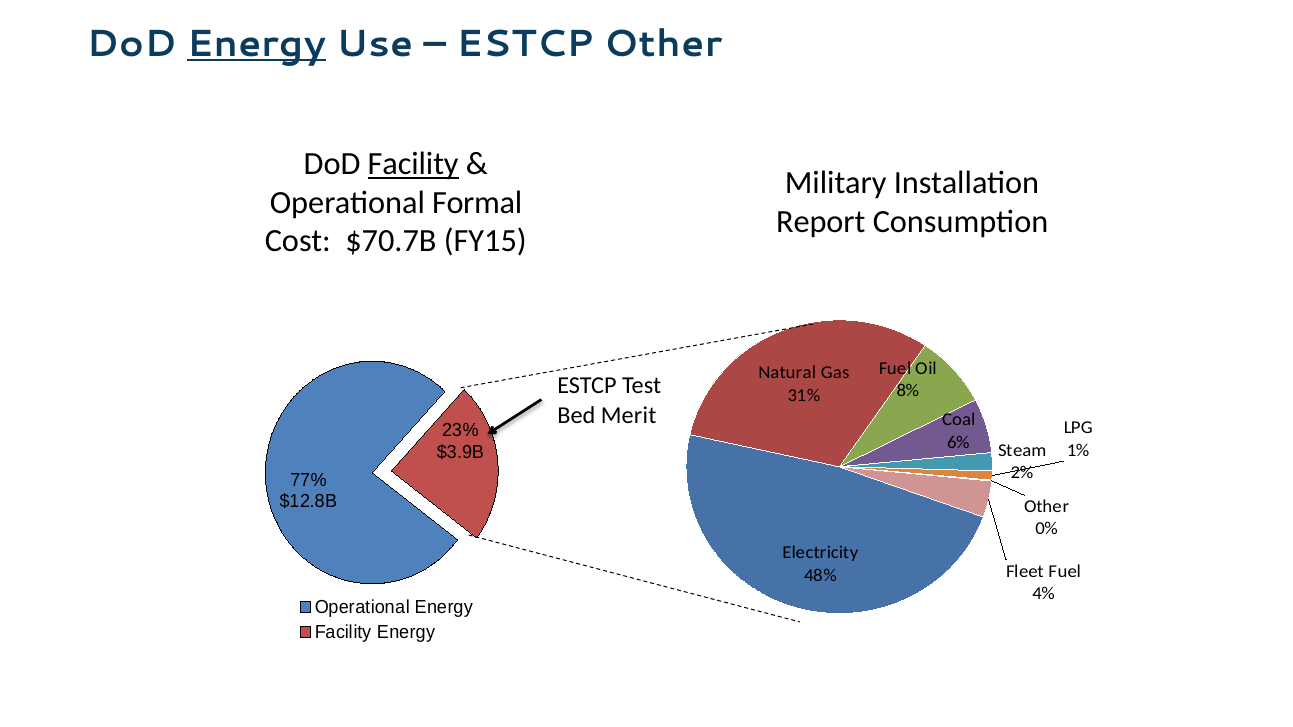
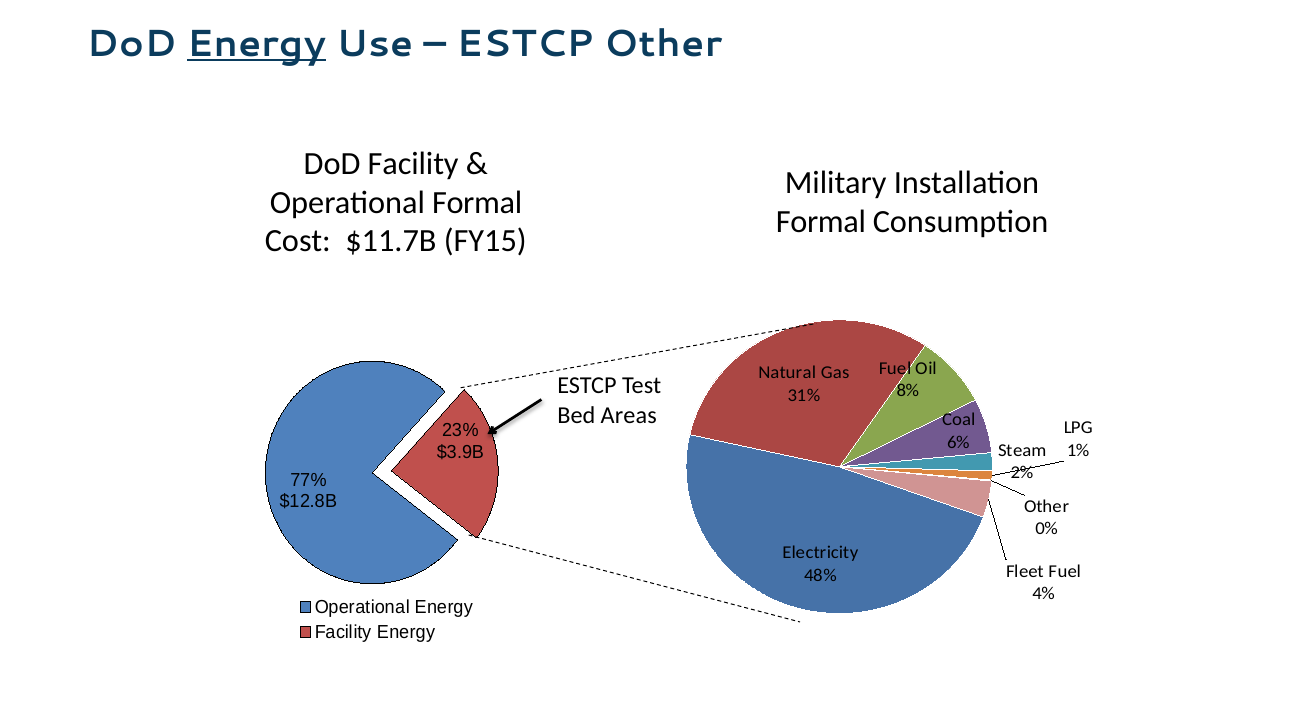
Facility underline: present -> none (413, 164)
Report: Report -> Formal (821, 222)
$70.7B: $70.7B -> $11.7B (391, 241)
Merit: Merit -> Areas (629, 415)
